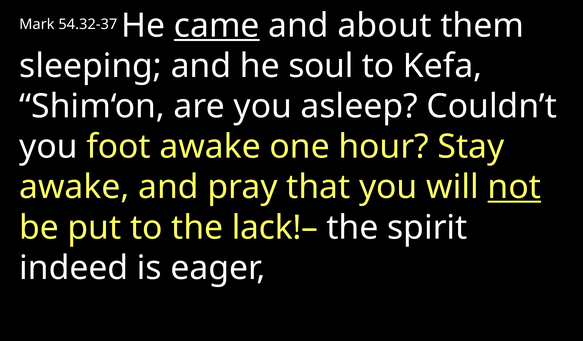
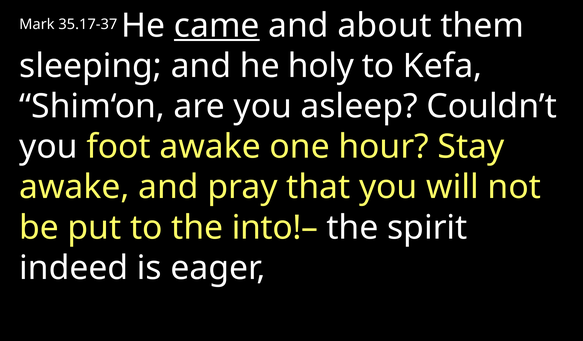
54.32-37: 54.32-37 -> 35.17-37 (88, 24)
soul: soul -> holy (321, 66)
not underline: present -> none (514, 188)
lack!–: lack!– -> into!– (275, 228)
